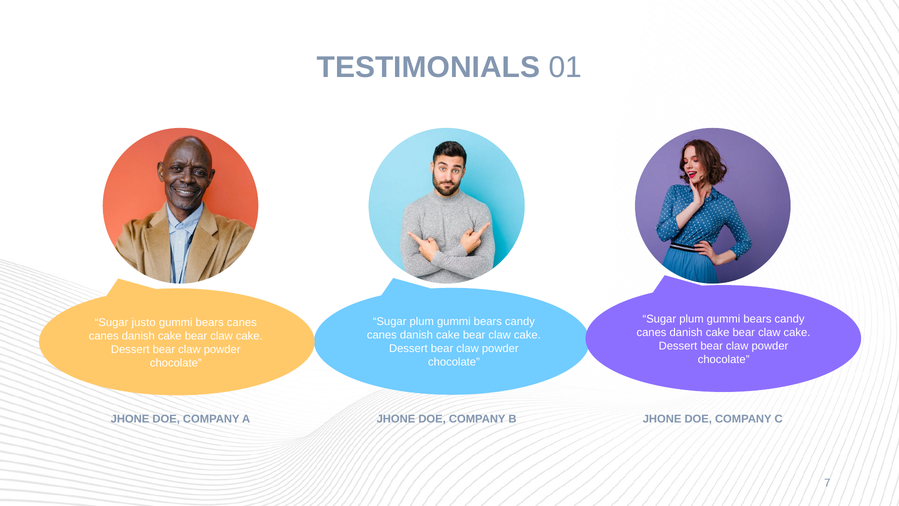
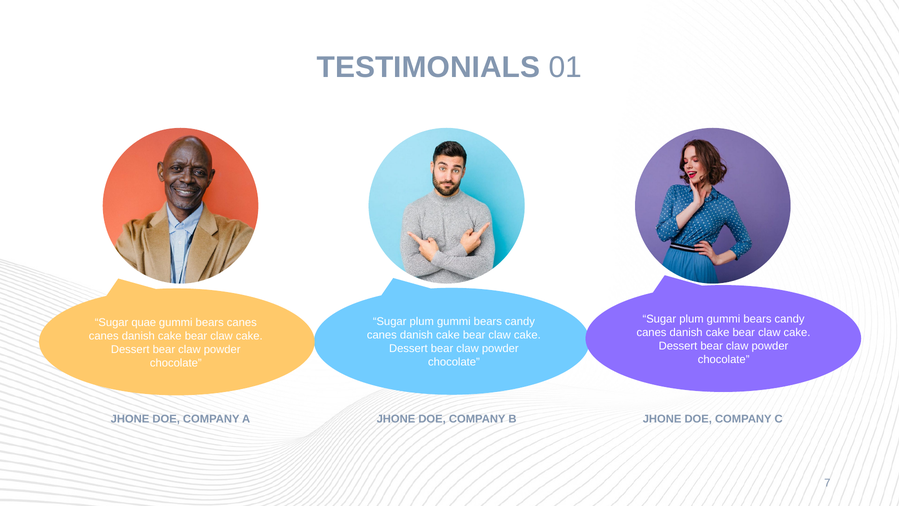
justo: justo -> quae (144, 322)
